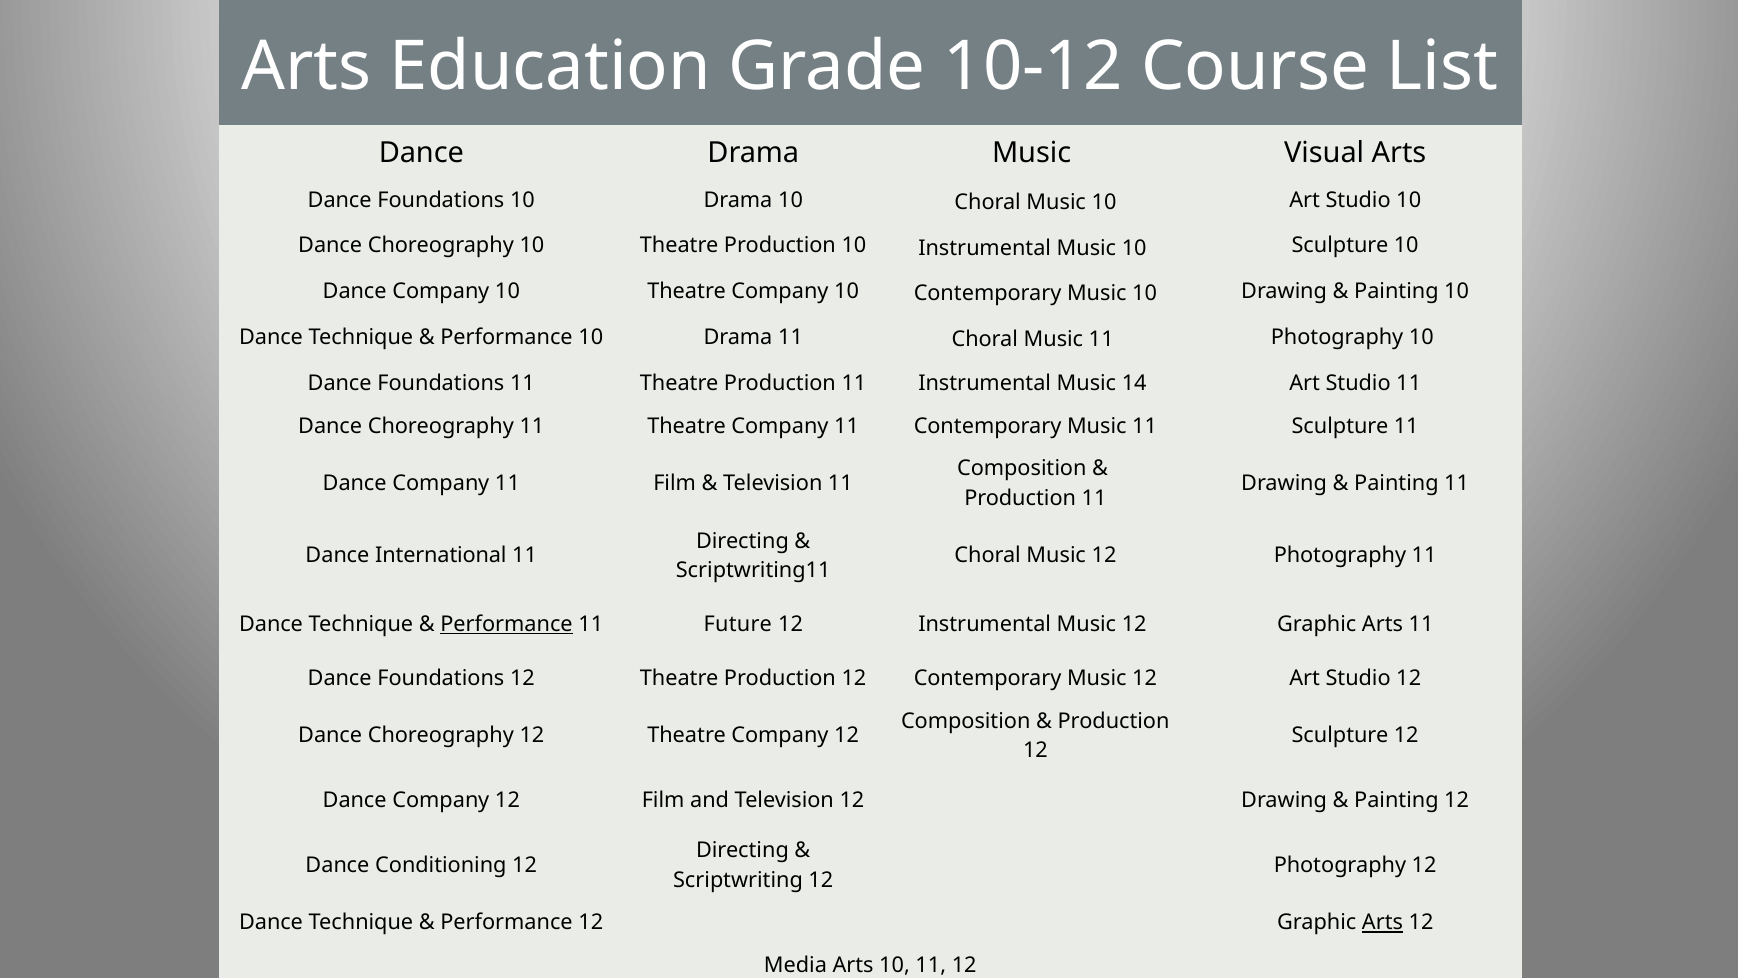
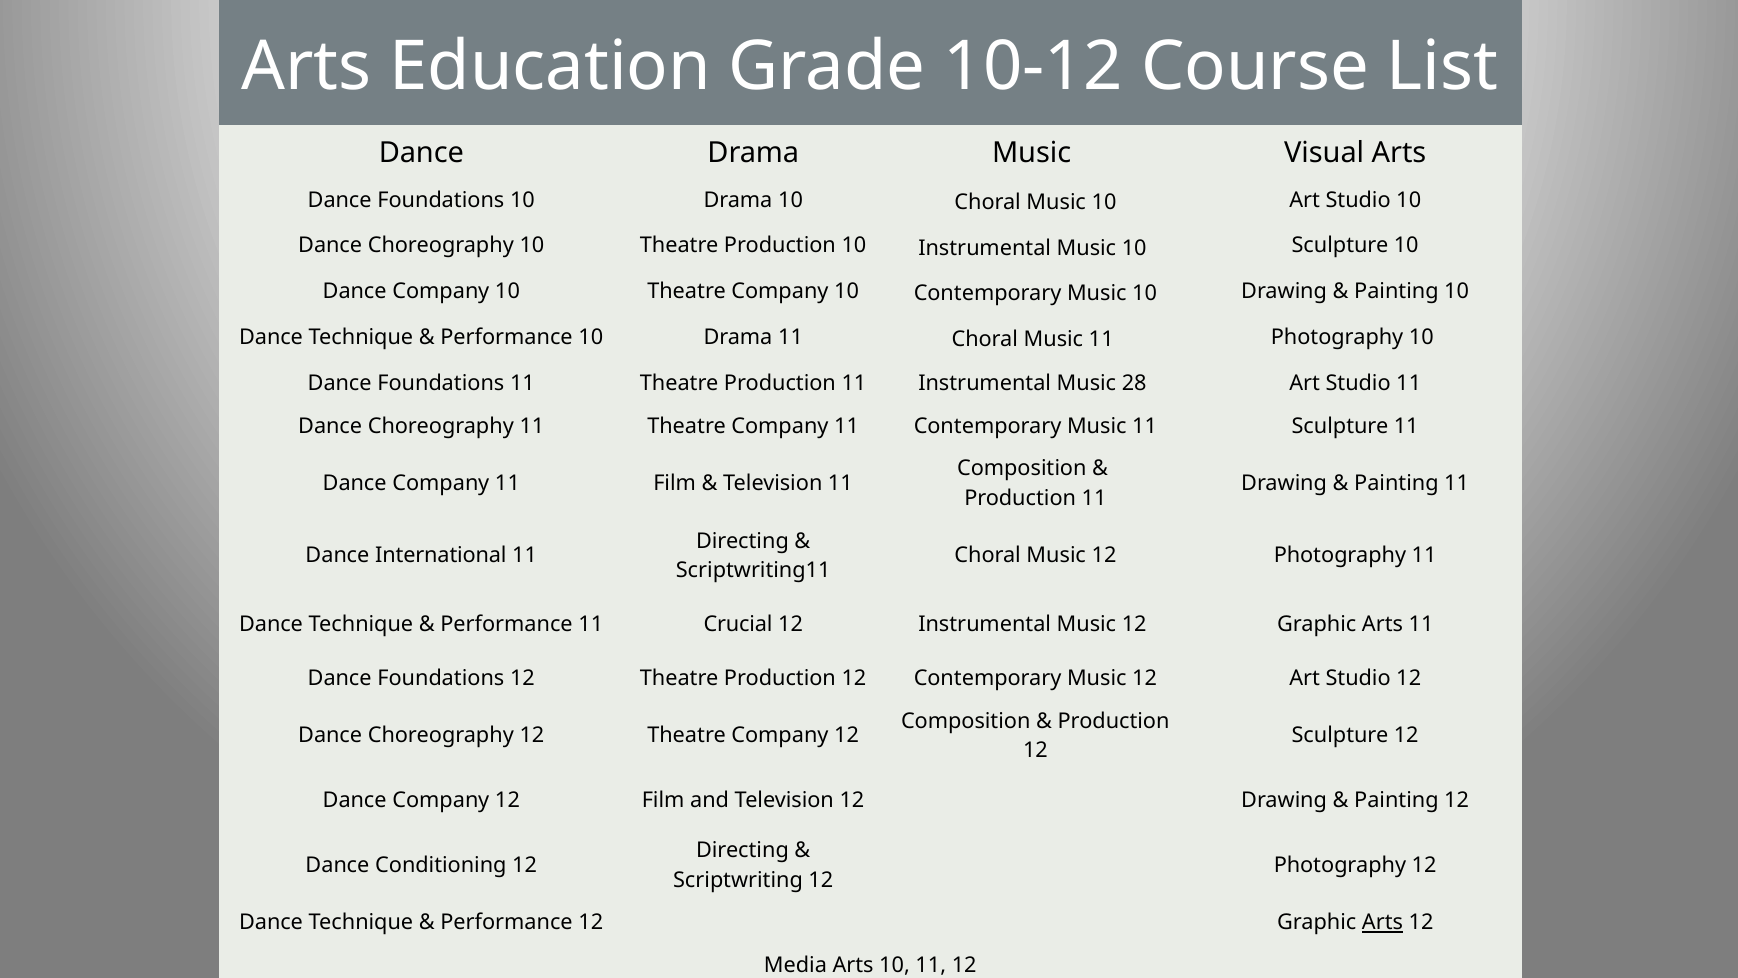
14: 14 -> 28 (1134, 383)
Performance underline: present -> none (507, 624)
Future: Future -> Crucial (738, 624)
